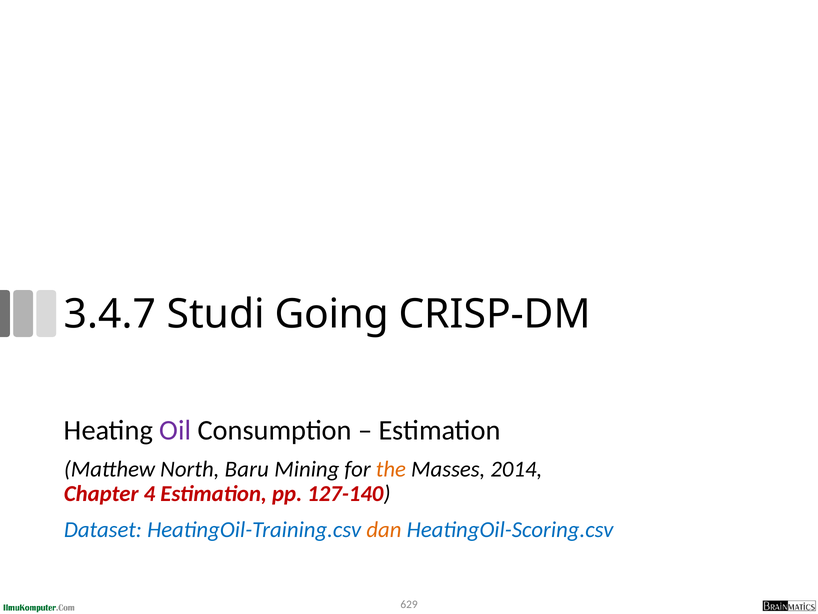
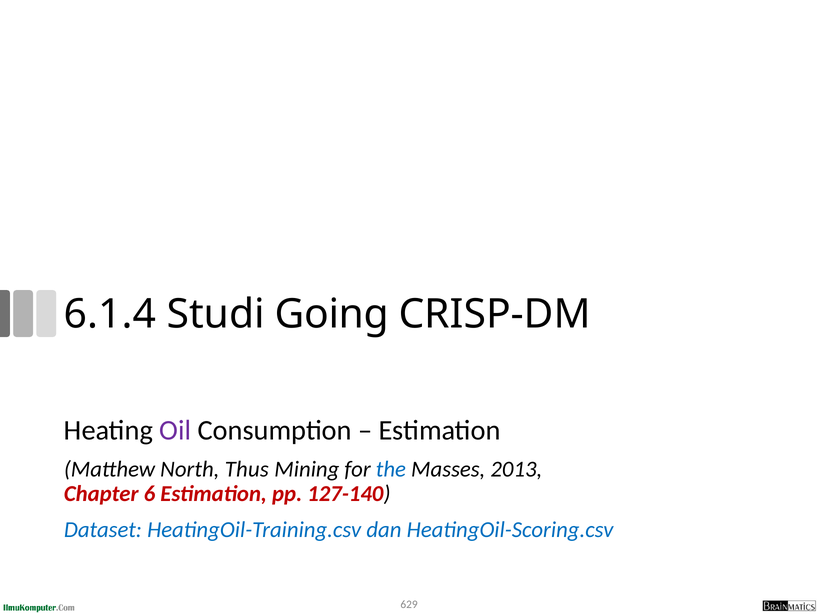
3.4.7: 3.4.7 -> 6.1.4 (110, 314)
Baru: Baru -> Thus (247, 469)
the colour: orange -> blue (391, 469)
2014: 2014 -> 2013 (516, 469)
4: 4 -> 6 (149, 493)
dan colour: orange -> blue (384, 529)
